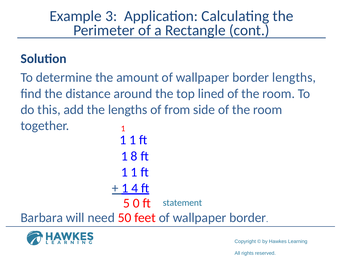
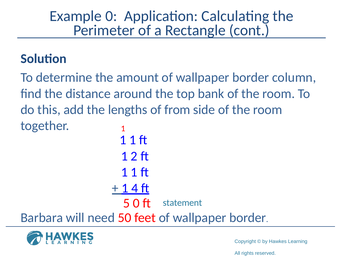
Example 3: 3 -> 0 (111, 16)
border lengths: lengths -> column (294, 77)
lined: lined -> bank (211, 93)
8: 8 -> 2 (134, 156)
